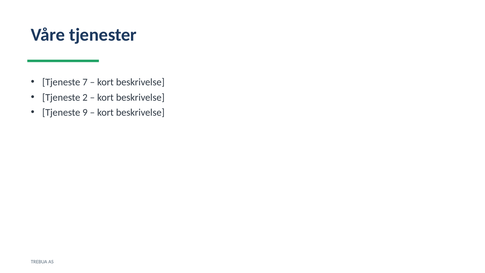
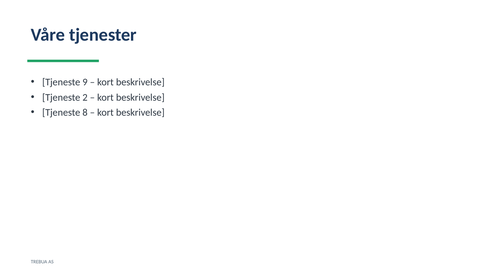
7: 7 -> 9 (85, 82)
9: 9 -> 8 (85, 112)
